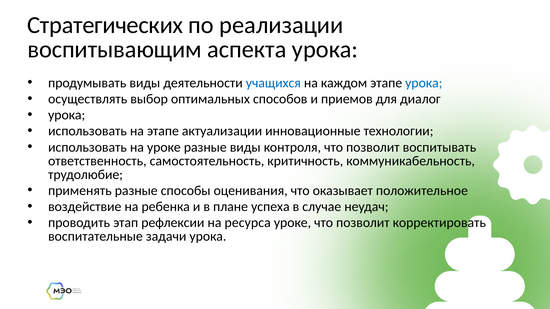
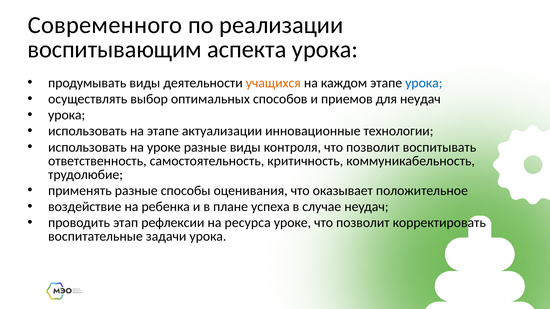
Стратегических: Стратегических -> Современного (105, 25)
учащихся colour: blue -> orange (273, 83)
для диалог: диалог -> неудач (420, 99)
